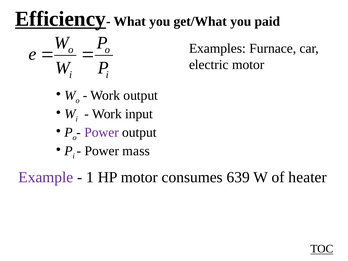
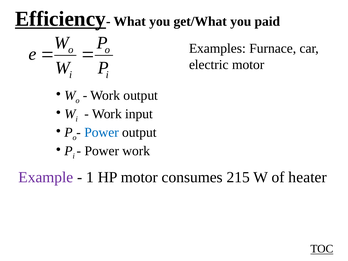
Power colour: purple -> blue (102, 132)
Power mass: mass -> work (136, 151)
639: 639 -> 215 (238, 177)
